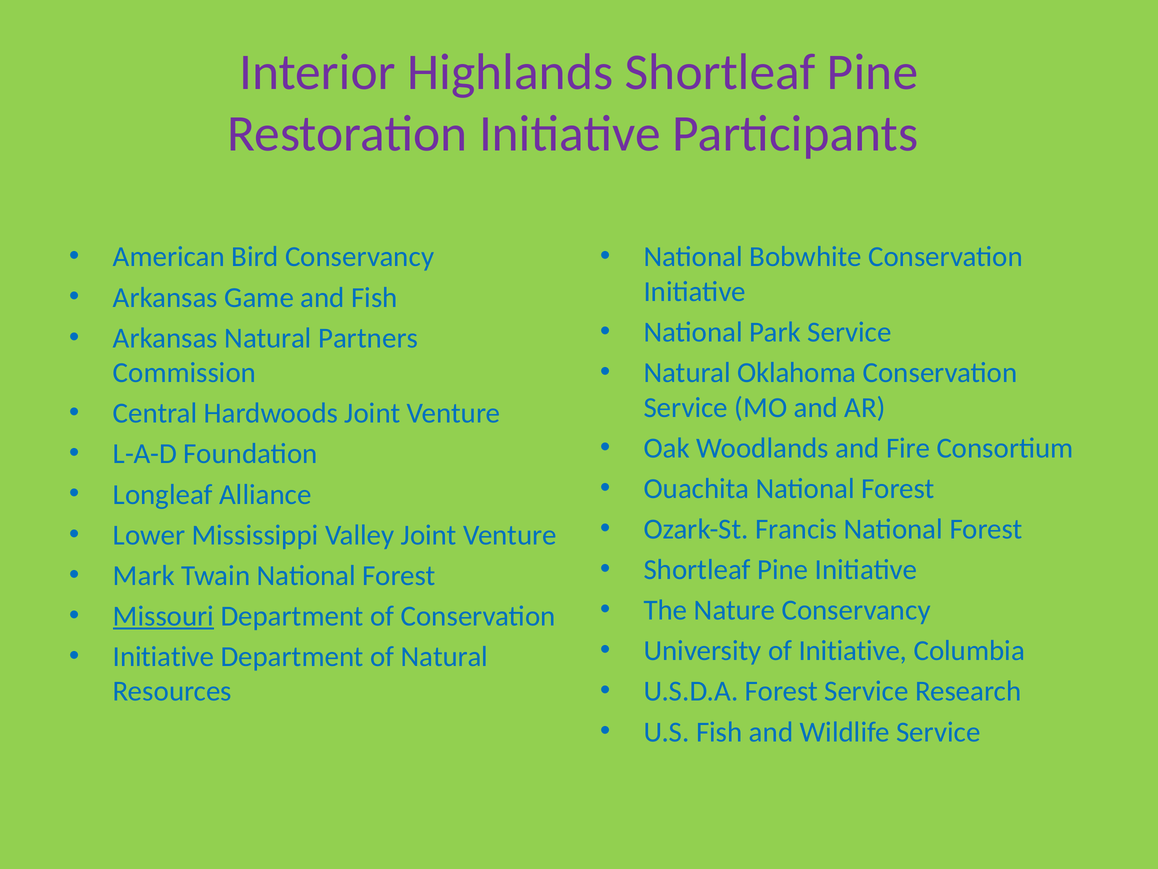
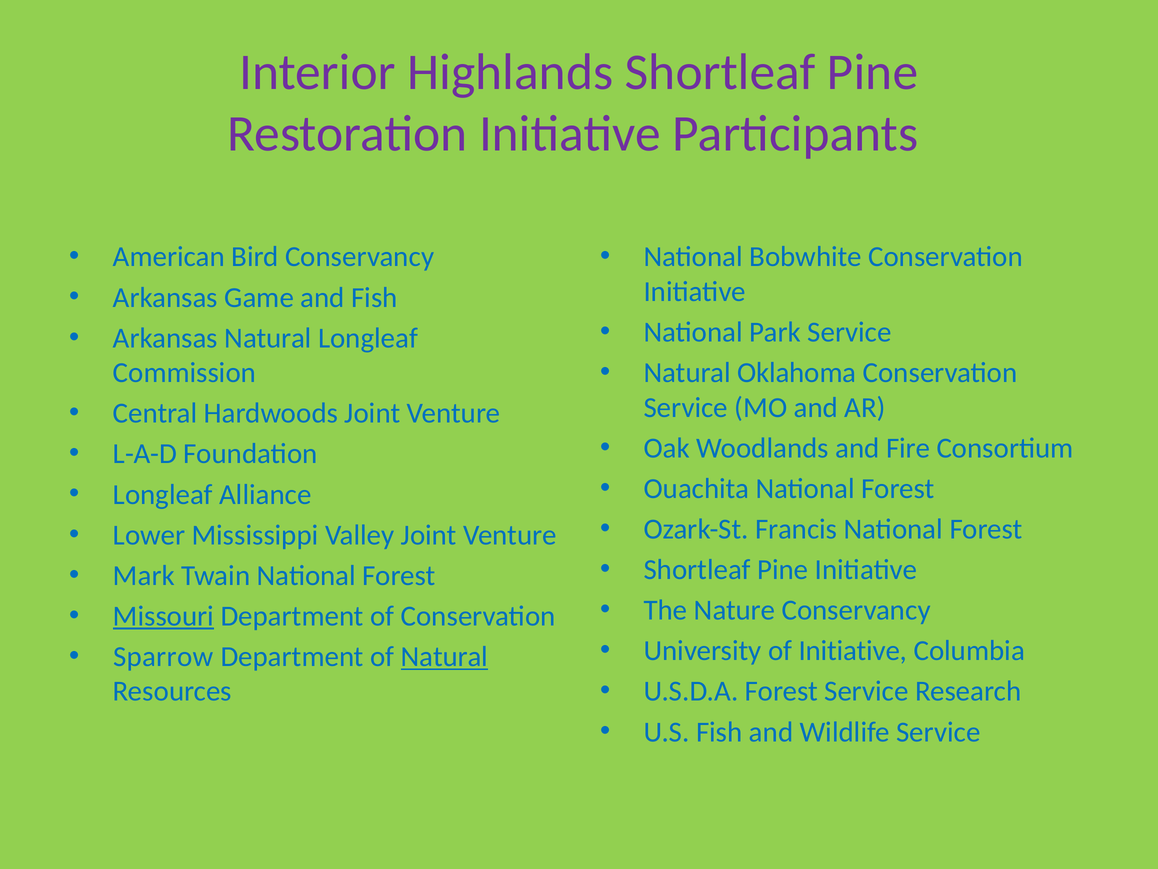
Natural Partners: Partners -> Longleaf (368, 338)
Initiative: Initiative -> Sparrow (163, 656)
Natural underline: none -> present (444, 656)
